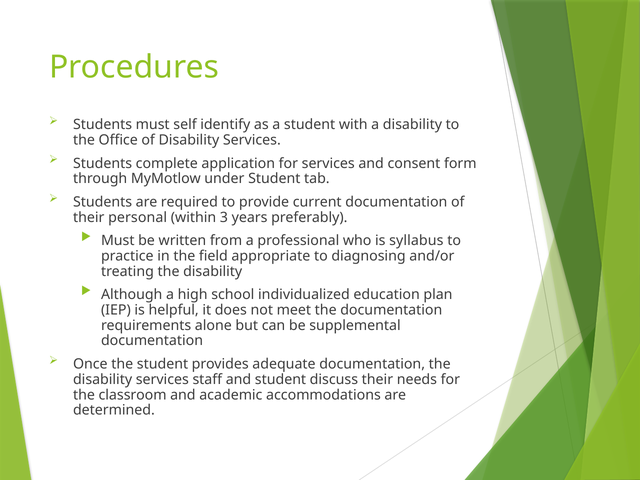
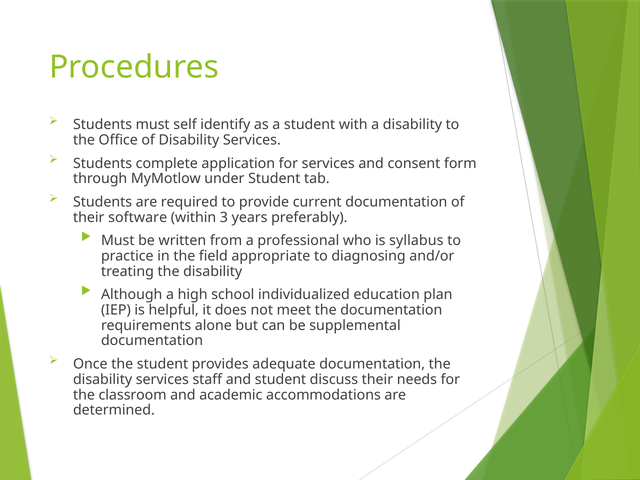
personal: personal -> software (138, 217)
